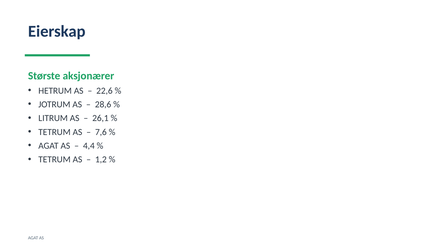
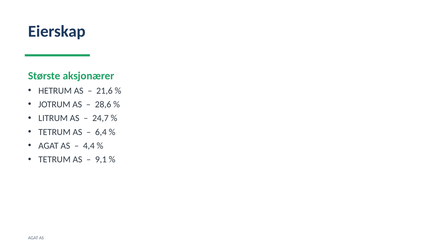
22,6: 22,6 -> 21,6 (104, 91)
26,1: 26,1 -> 24,7 (100, 118)
7,6: 7,6 -> 6,4 (101, 132)
1,2: 1,2 -> 9,1 (101, 160)
